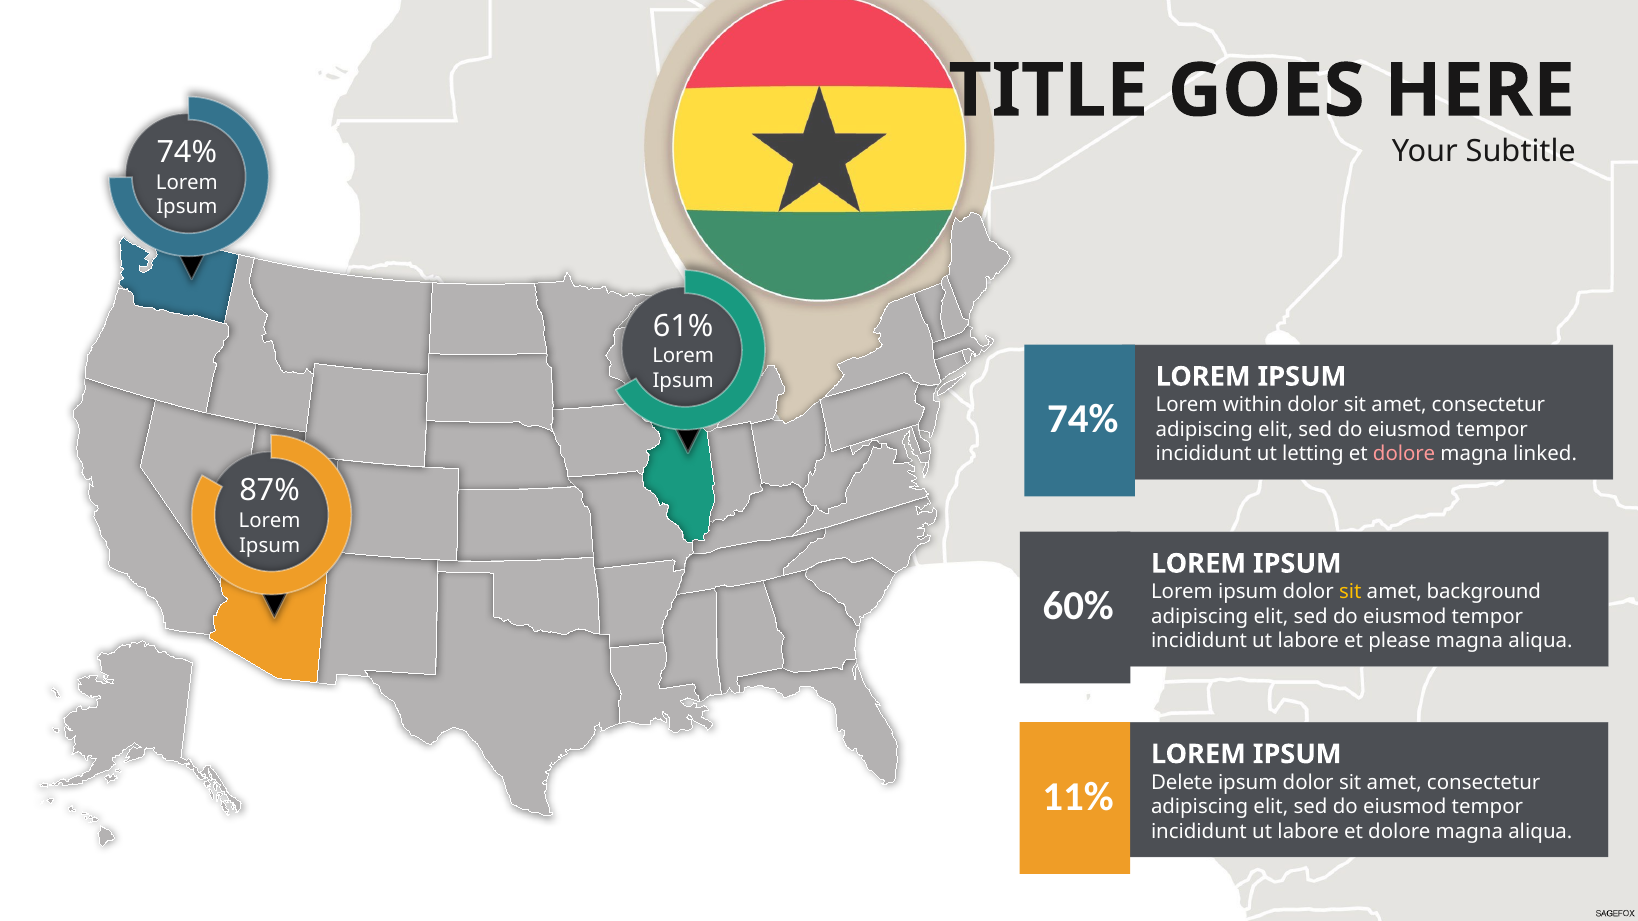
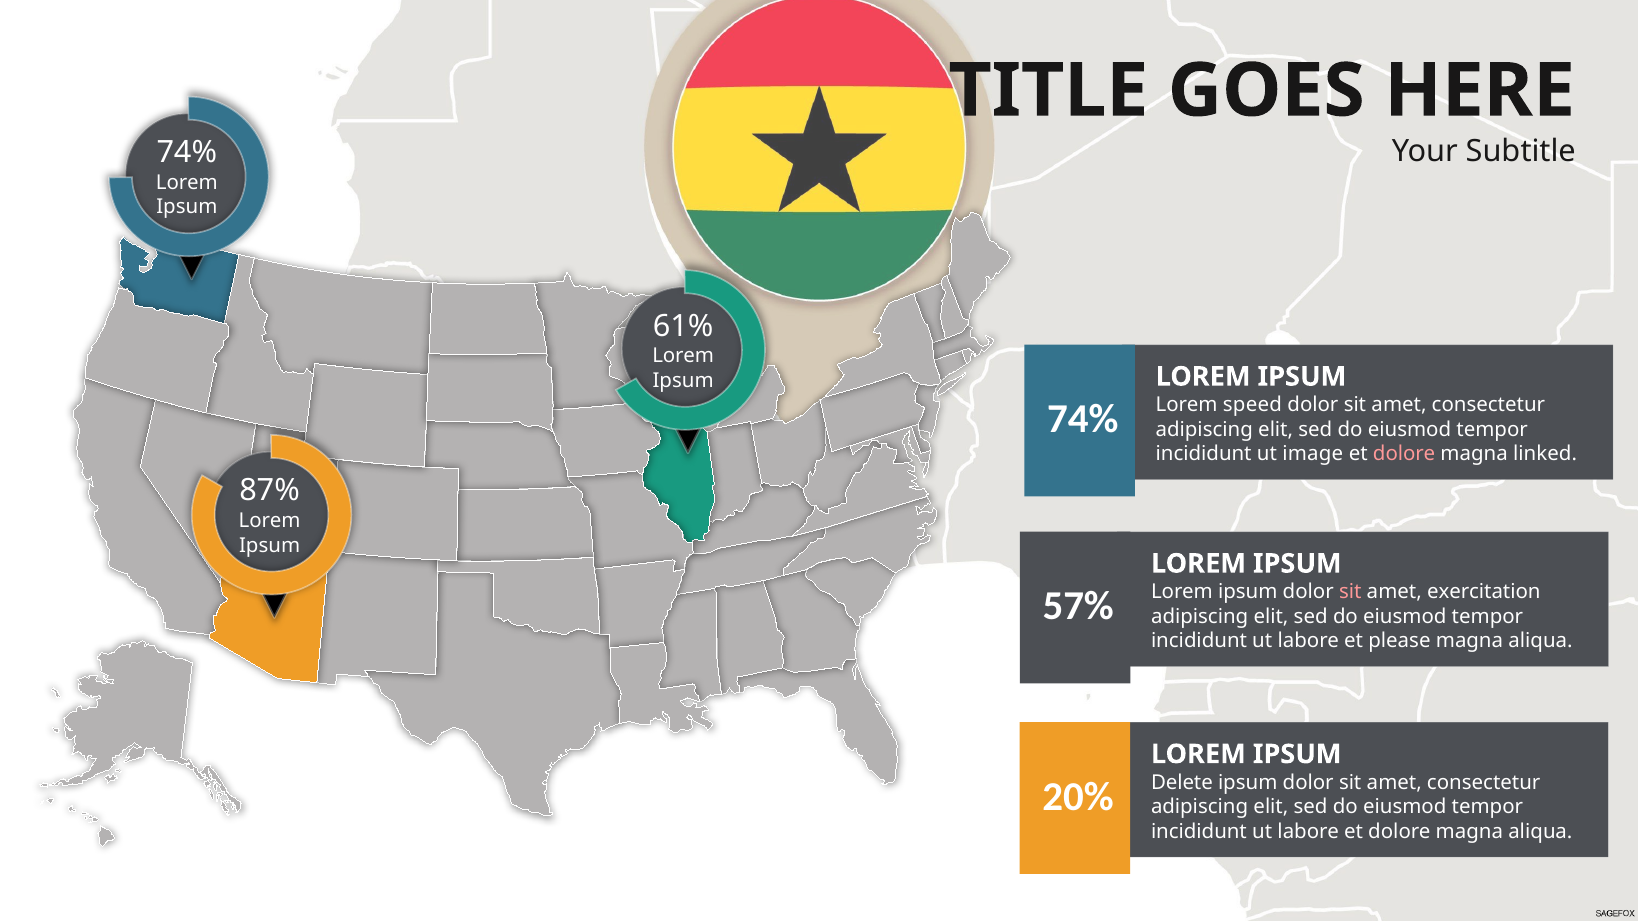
within: within -> speed (1252, 405)
letting: letting -> image (1313, 454)
sit colour: yellow -> pink (1350, 592)
background: background -> exercitation (1484, 592)
60%: 60% -> 57% (1078, 606)
11%: 11% -> 20% (1078, 797)
